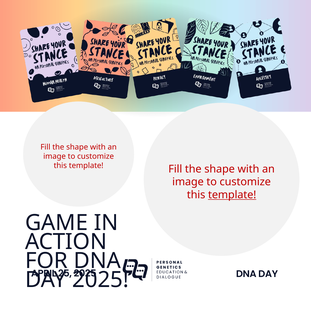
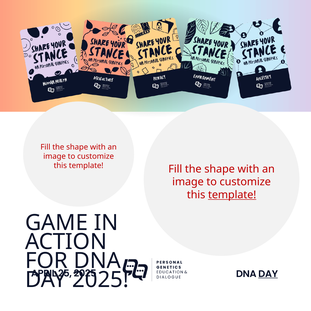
DAY underline: none -> present (268, 274)
